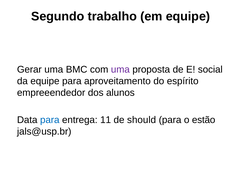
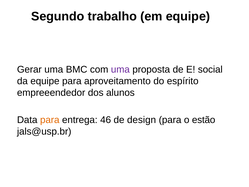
para colour: blue -> orange (50, 120)
11: 11 -> 46 (106, 120)
should: should -> design (142, 120)
